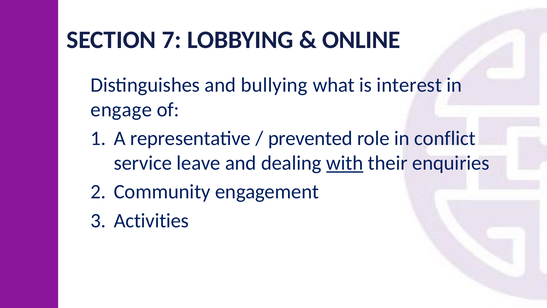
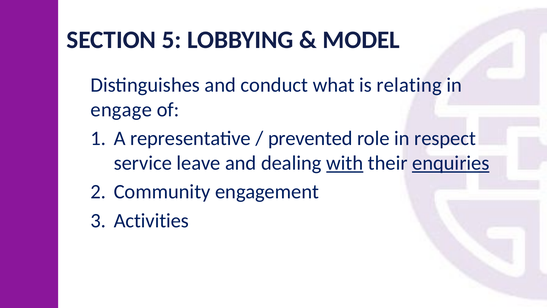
7: 7 -> 5 (172, 40)
ONLINE: ONLINE -> MODEL (361, 40)
bullying: bullying -> conduct (274, 85)
interest: interest -> relating (409, 85)
conflict: conflict -> respect (445, 138)
enquiries underline: none -> present (451, 163)
